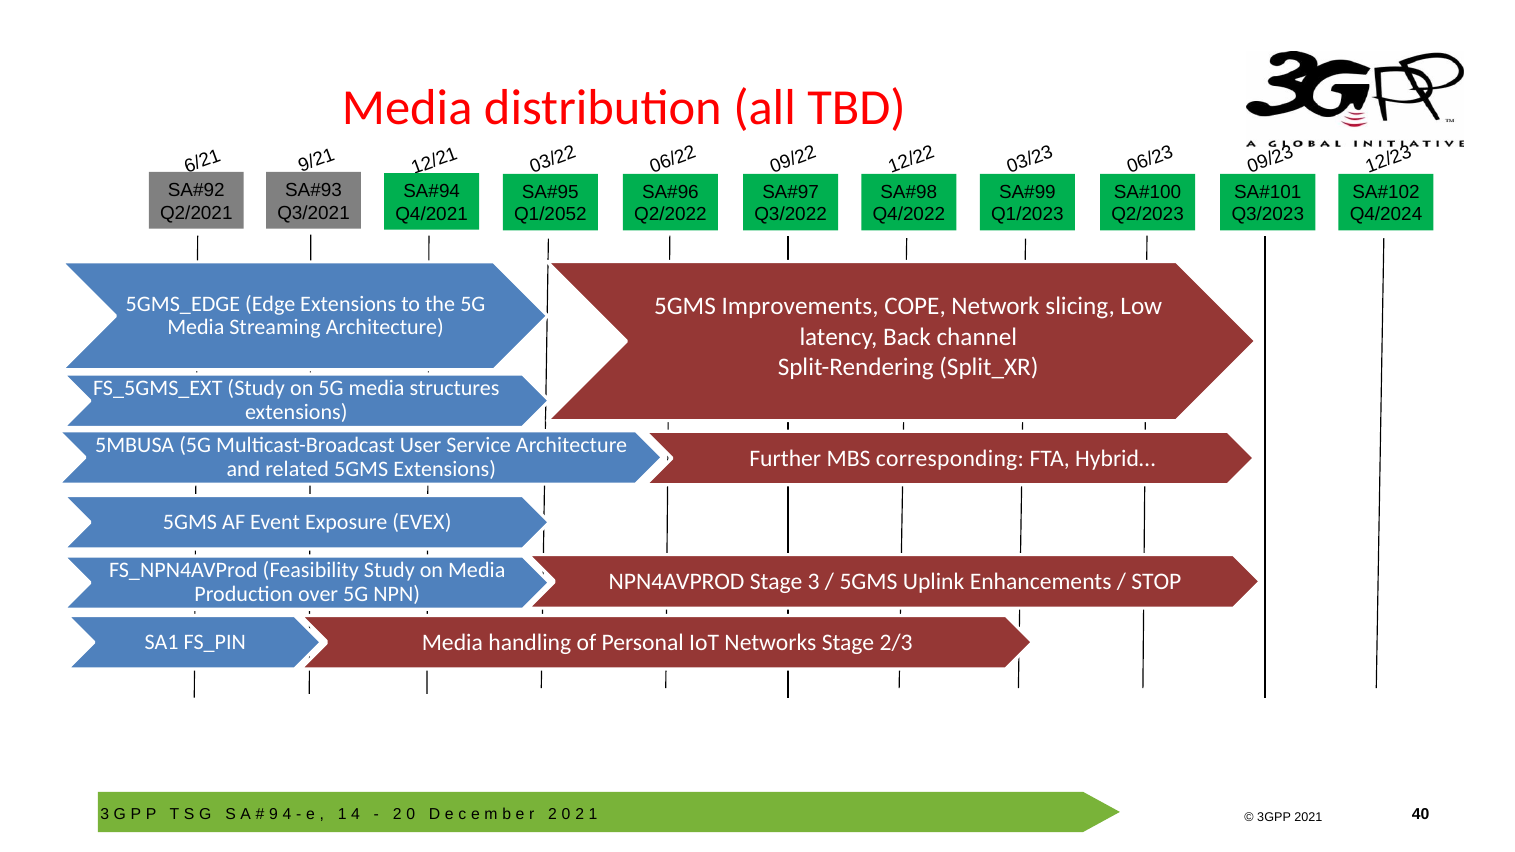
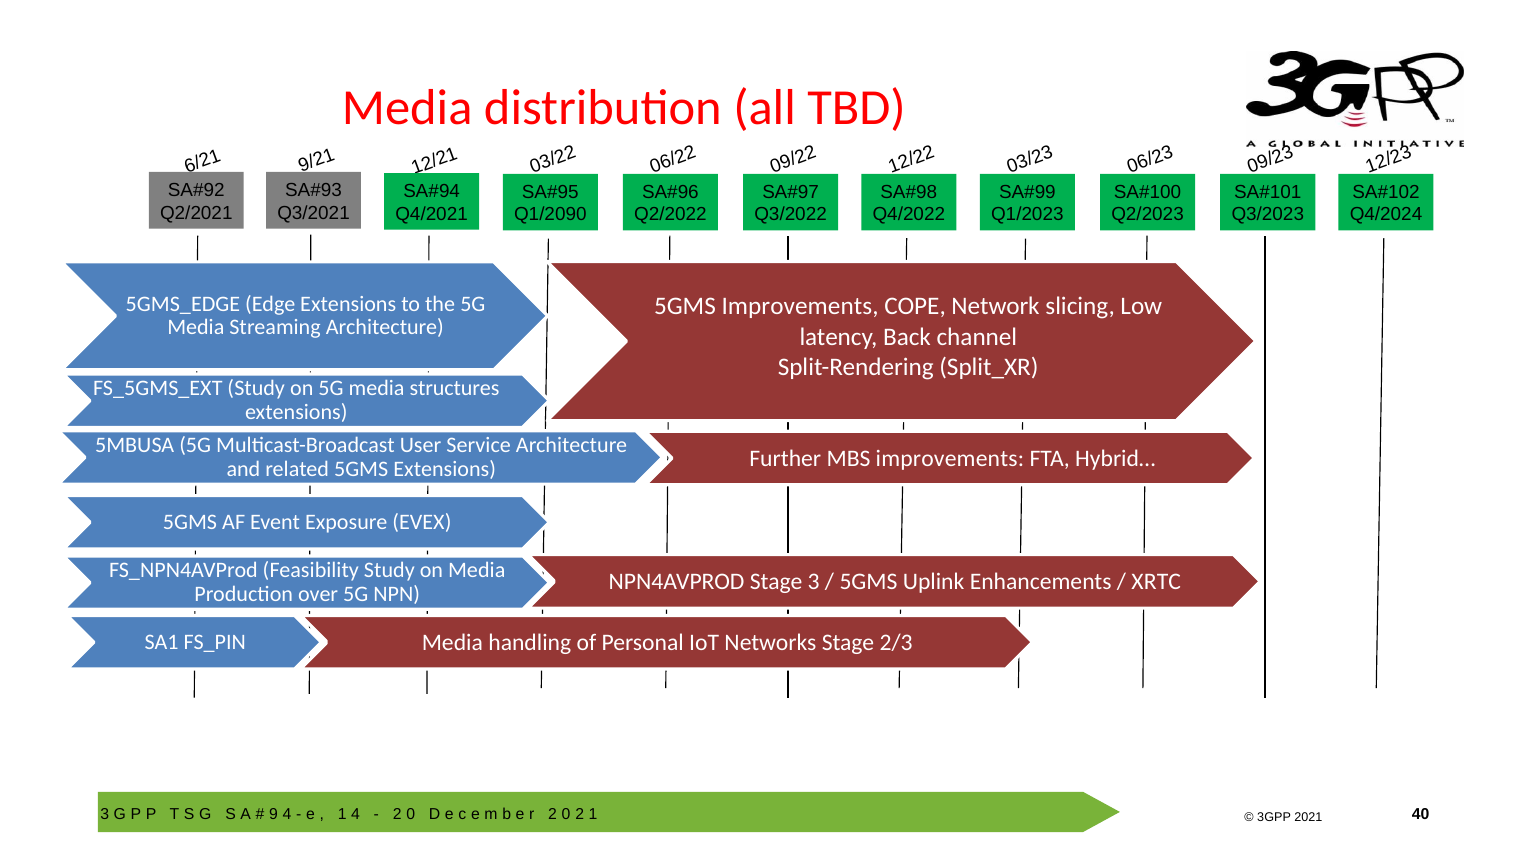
Q1/2052: Q1/2052 -> Q1/2090 (550, 215)
MBS corresponding: corresponding -> improvements (950, 458)
STOP: STOP -> XRTC (1156, 582)
